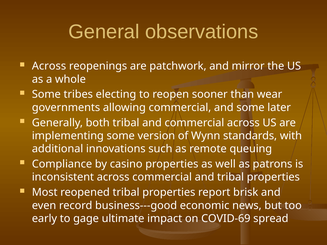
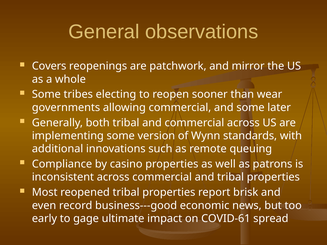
Across: Across -> Covers (49, 66)
COVID-69: COVID-69 -> COVID-61 (226, 219)
